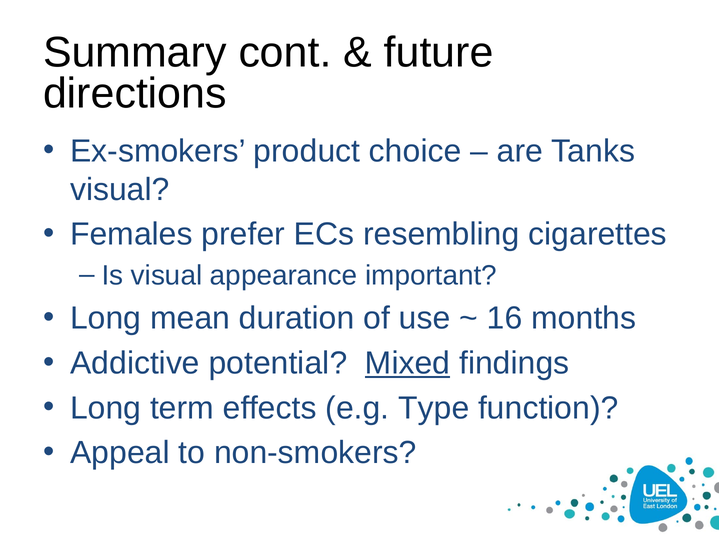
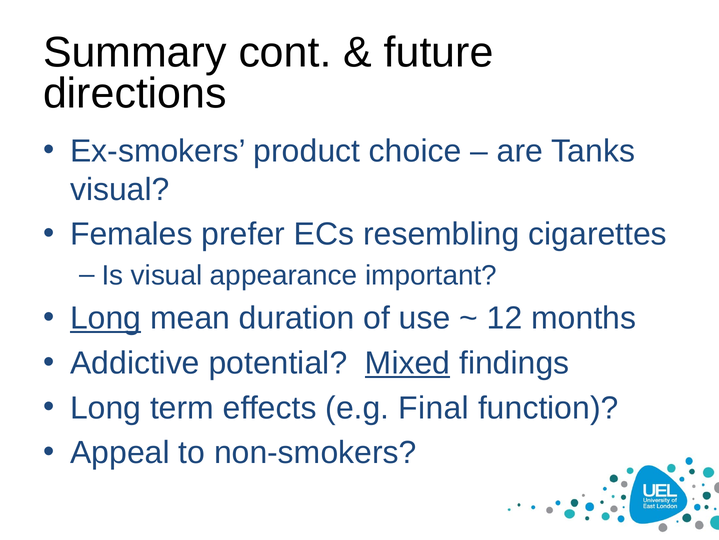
Long underline: none -> present (106, 318)
16: 16 -> 12 (505, 318)
Type: Type -> Final (434, 407)
